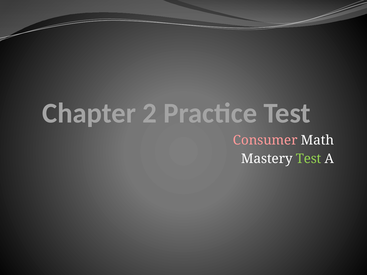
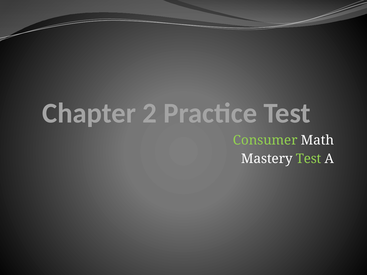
Consumer colour: pink -> light green (265, 140)
